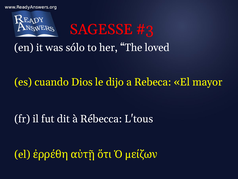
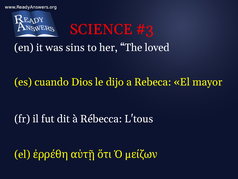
SAGESSE: SAGESSE -> SCIENCE (101, 29)
sólo: sólo -> sins (75, 47)
